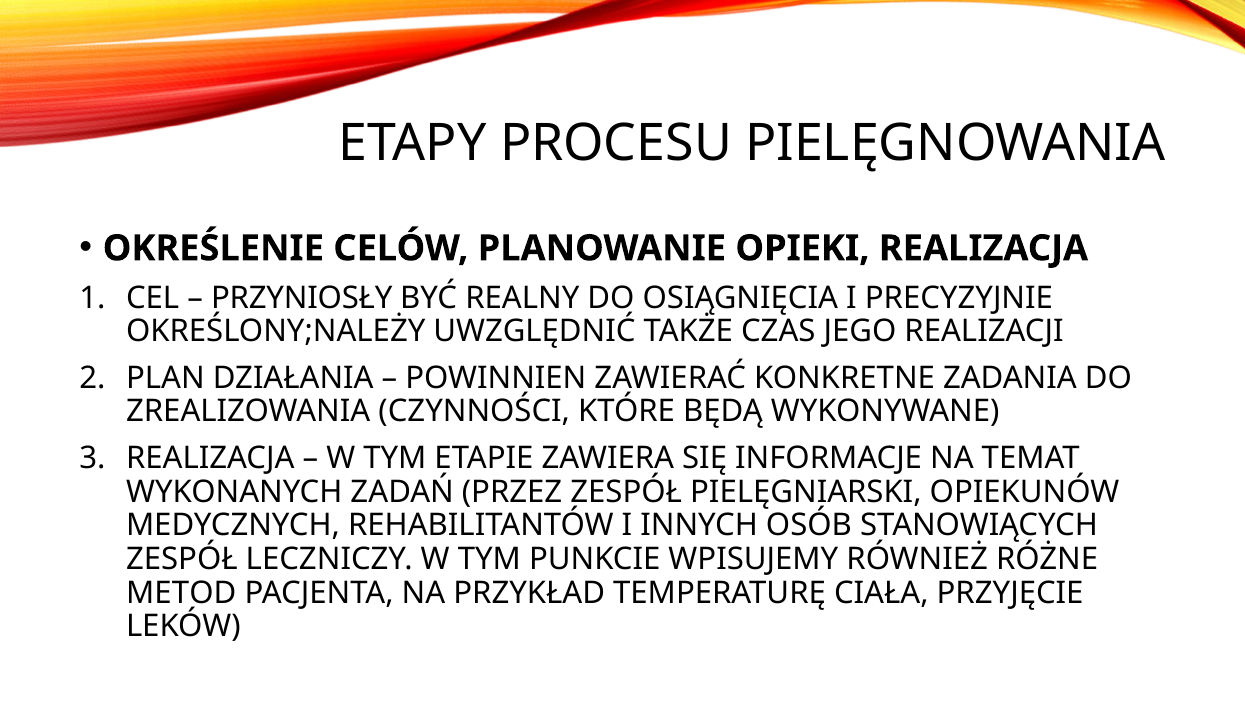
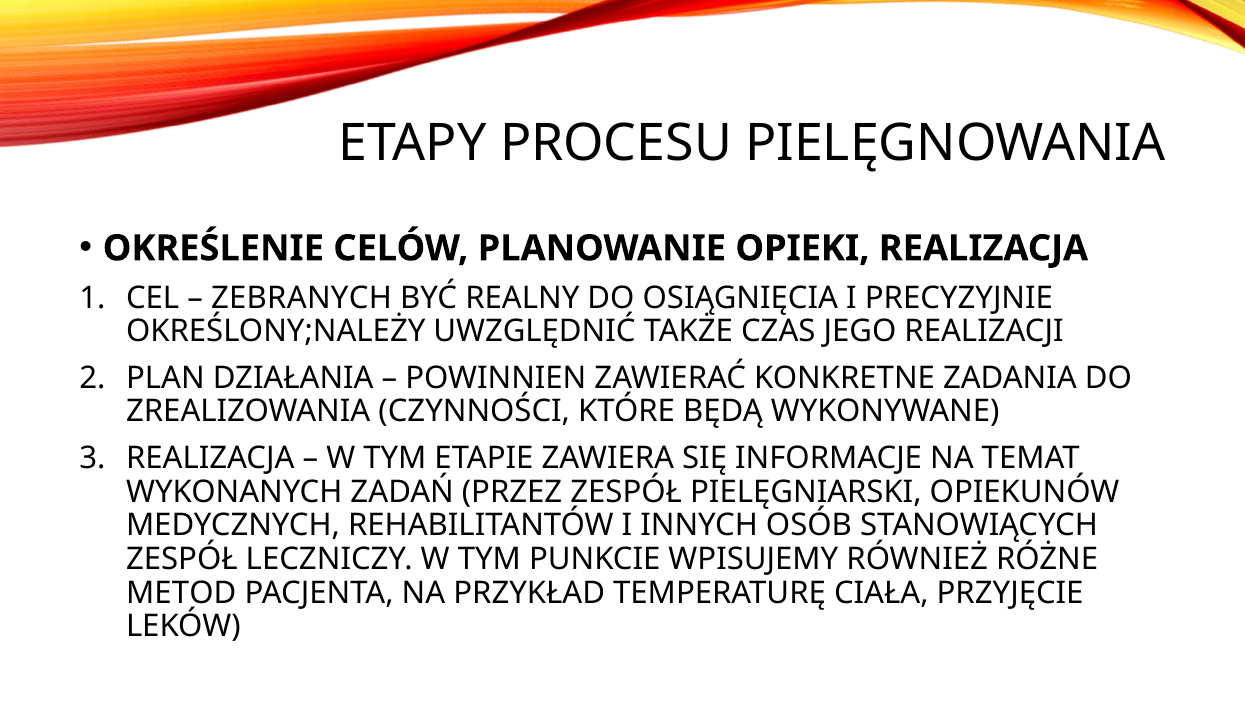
PRZYNIOSŁY: PRZYNIOSŁY -> ZEBRANYCH (301, 298)
